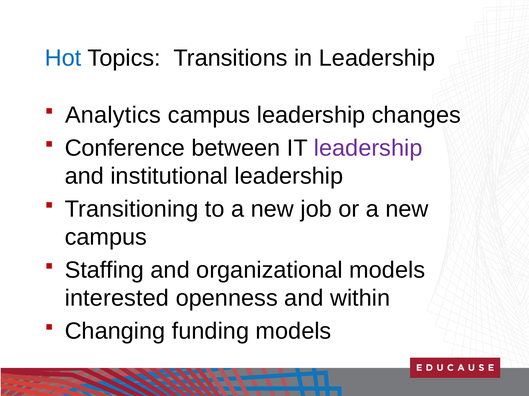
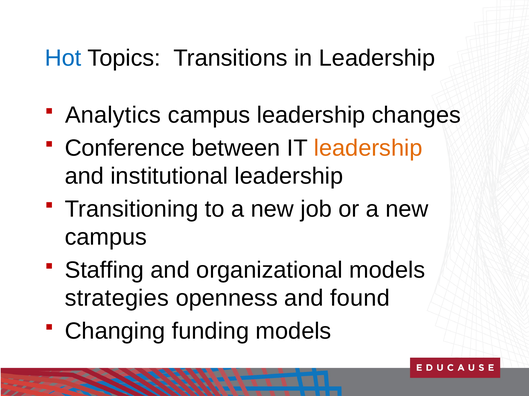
leadership colour: purple -> orange (368, 148)
interested: interested -> strategies (117, 299)
within: within -> found (360, 299)
